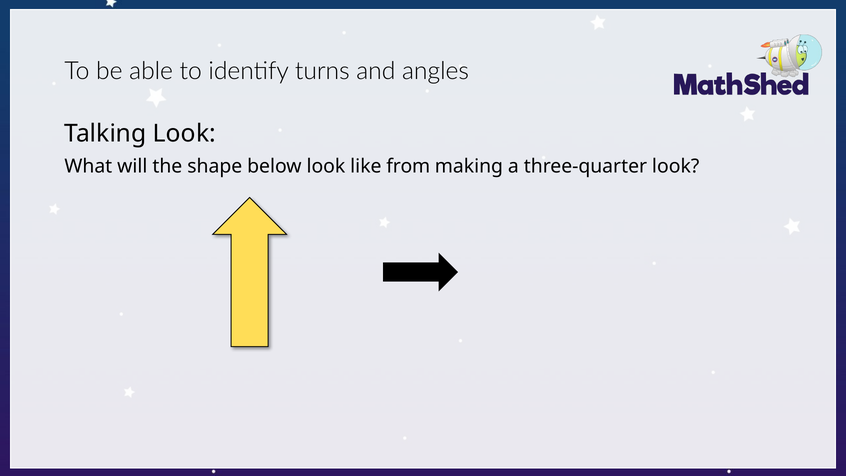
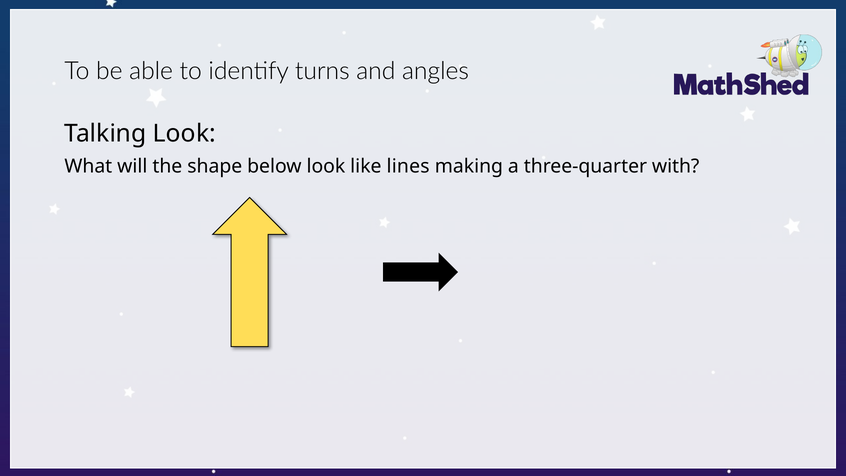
from: from -> lines (408, 166)
three-quarter look: look -> with (676, 166)
